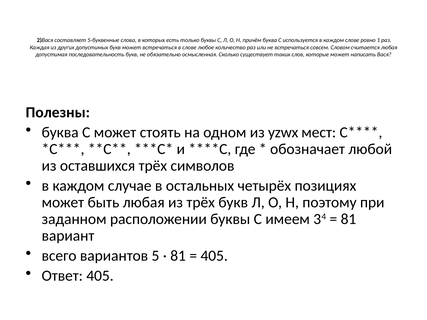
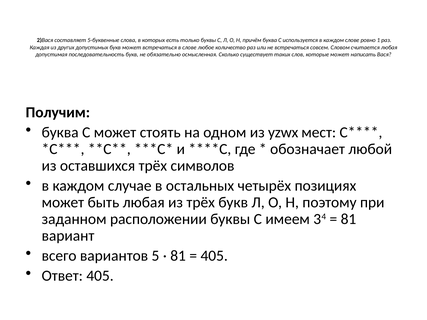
Полезны: Полезны -> Получим (58, 113)
